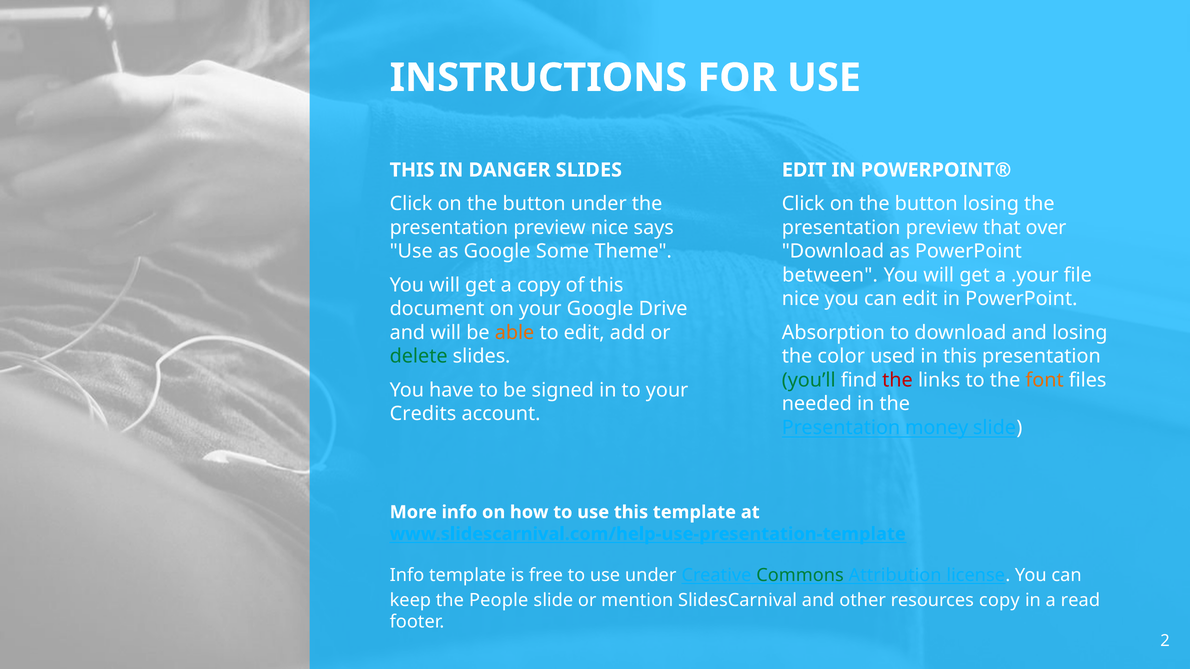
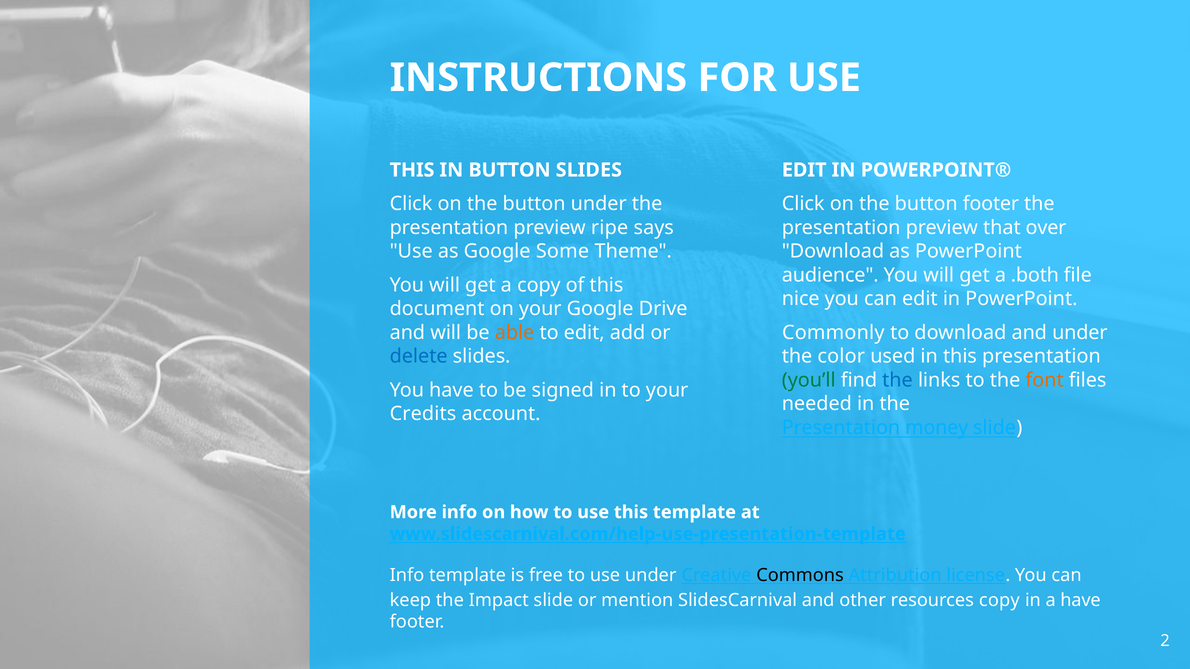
IN DANGER: DANGER -> BUTTON (510, 170)
button losing: losing -> footer (991, 204)
preview nice: nice -> ripe (610, 228)
between: between -> audience (830, 275)
.your: .your -> .both (1035, 275)
Absorption: Absorption -> Commonly (833, 333)
and losing: losing -> under (1080, 333)
delete colour: green -> blue (419, 357)
the colour: red -> blue (897, 380)
Commons colour: green -> black (800, 576)
People: People -> Impact (499, 600)
a read: read -> have (1081, 600)
